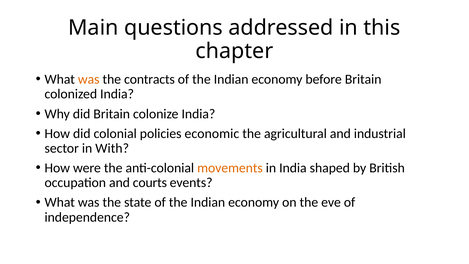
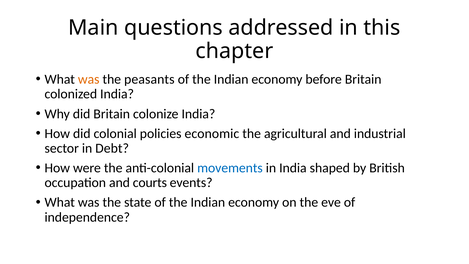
contracts: contracts -> peasants (149, 79)
With: With -> Debt (112, 148)
movements colour: orange -> blue (230, 168)
